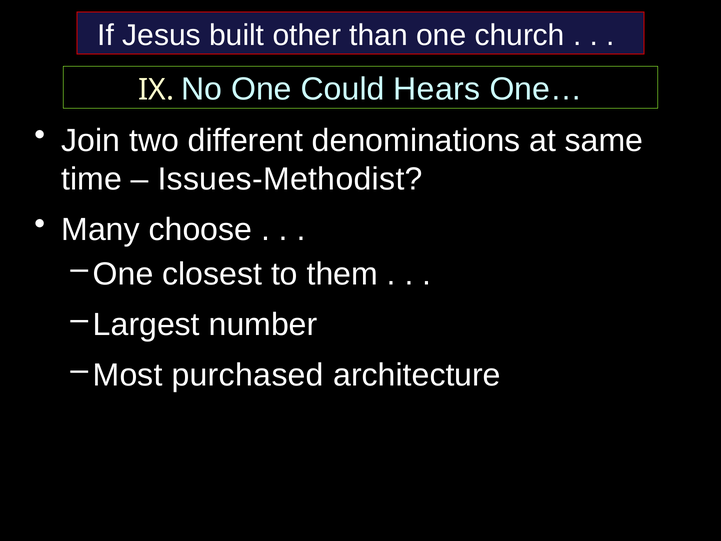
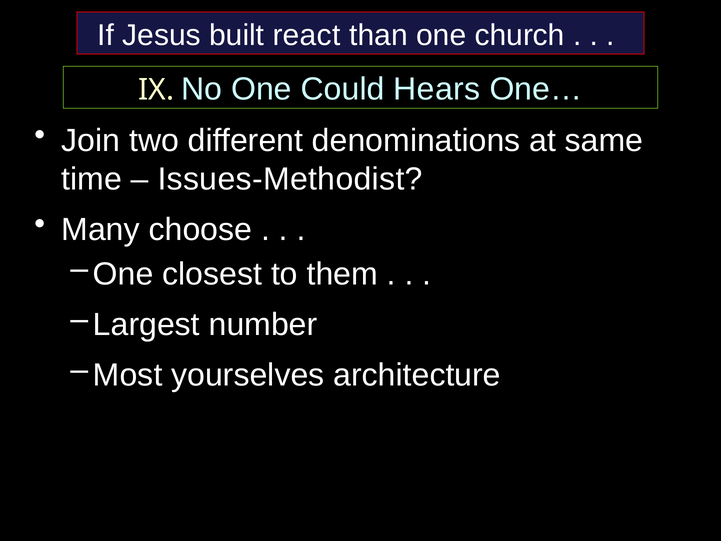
other: other -> react (307, 35)
purchased: purchased -> yourselves (248, 375)
